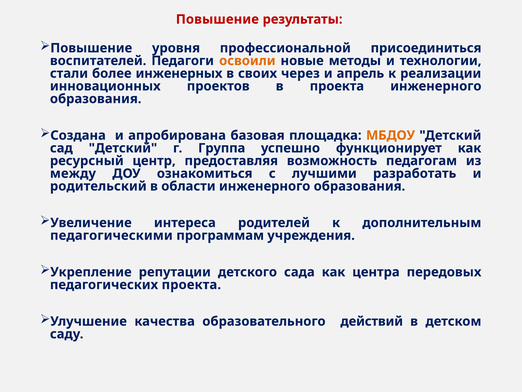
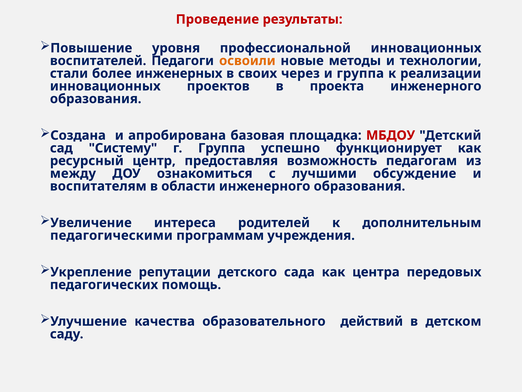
Повышение: Повышение -> Проведение (217, 19)
профессиональной присоединиться: присоединиться -> инновационных (426, 48)
и апрель: апрель -> группа (360, 73)
МБДОУ colour: orange -> red (390, 135)
сад Детский: Детский -> Систему (123, 148)
разработать: разработать -> обсуждение (415, 173)
родительский: родительский -> воспитателям (98, 186)
педагогических проекта: проекта -> помощь (191, 284)
